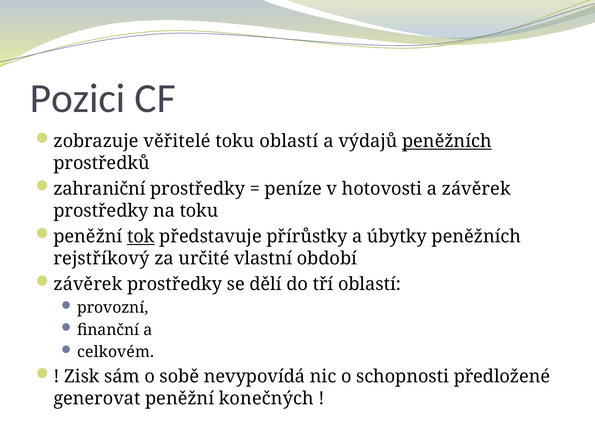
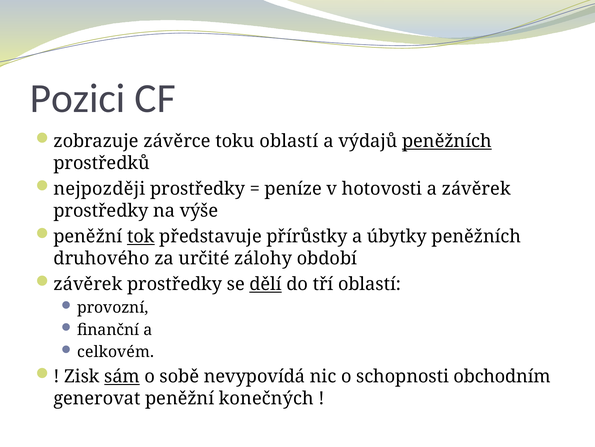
věřitelé: věřitelé -> závěrce (177, 141)
zahraniční: zahraniční -> nejpozději (99, 189)
na toku: toku -> výše (199, 210)
rejstříkový: rejstříkový -> druhového (102, 258)
vlastní: vlastní -> zálohy (263, 258)
dělí underline: none -> present (266, 284)
sám underline: none -> present (122, 376)
předložené: předložené -> obchodním (502, 376)
